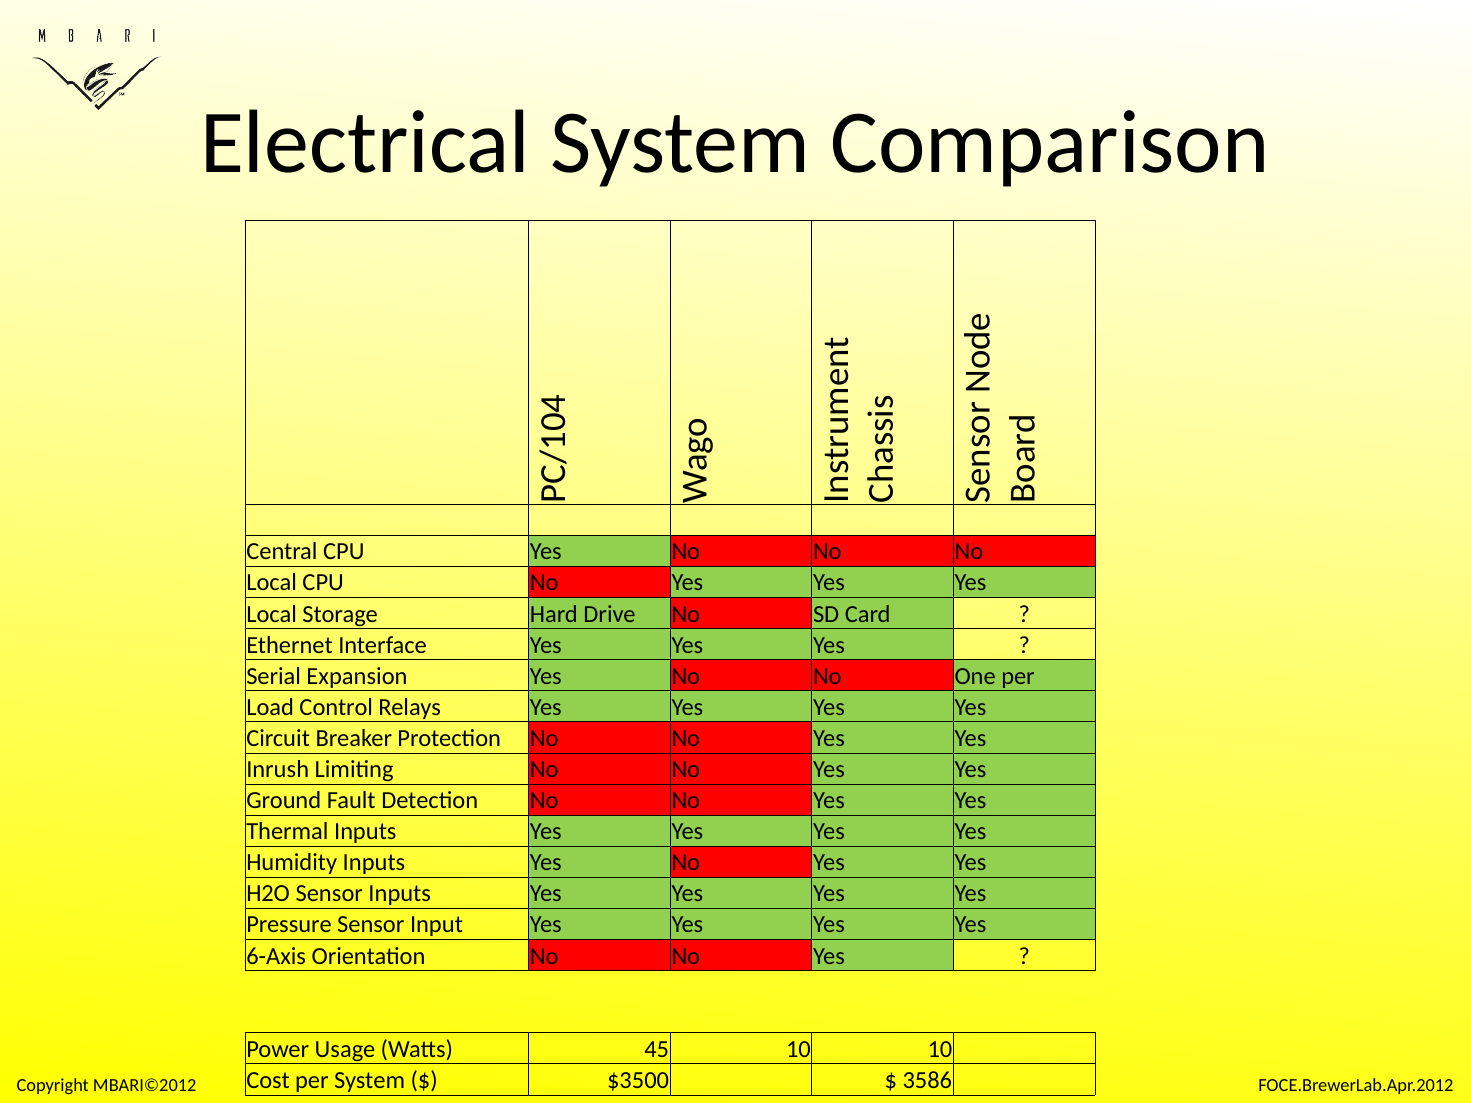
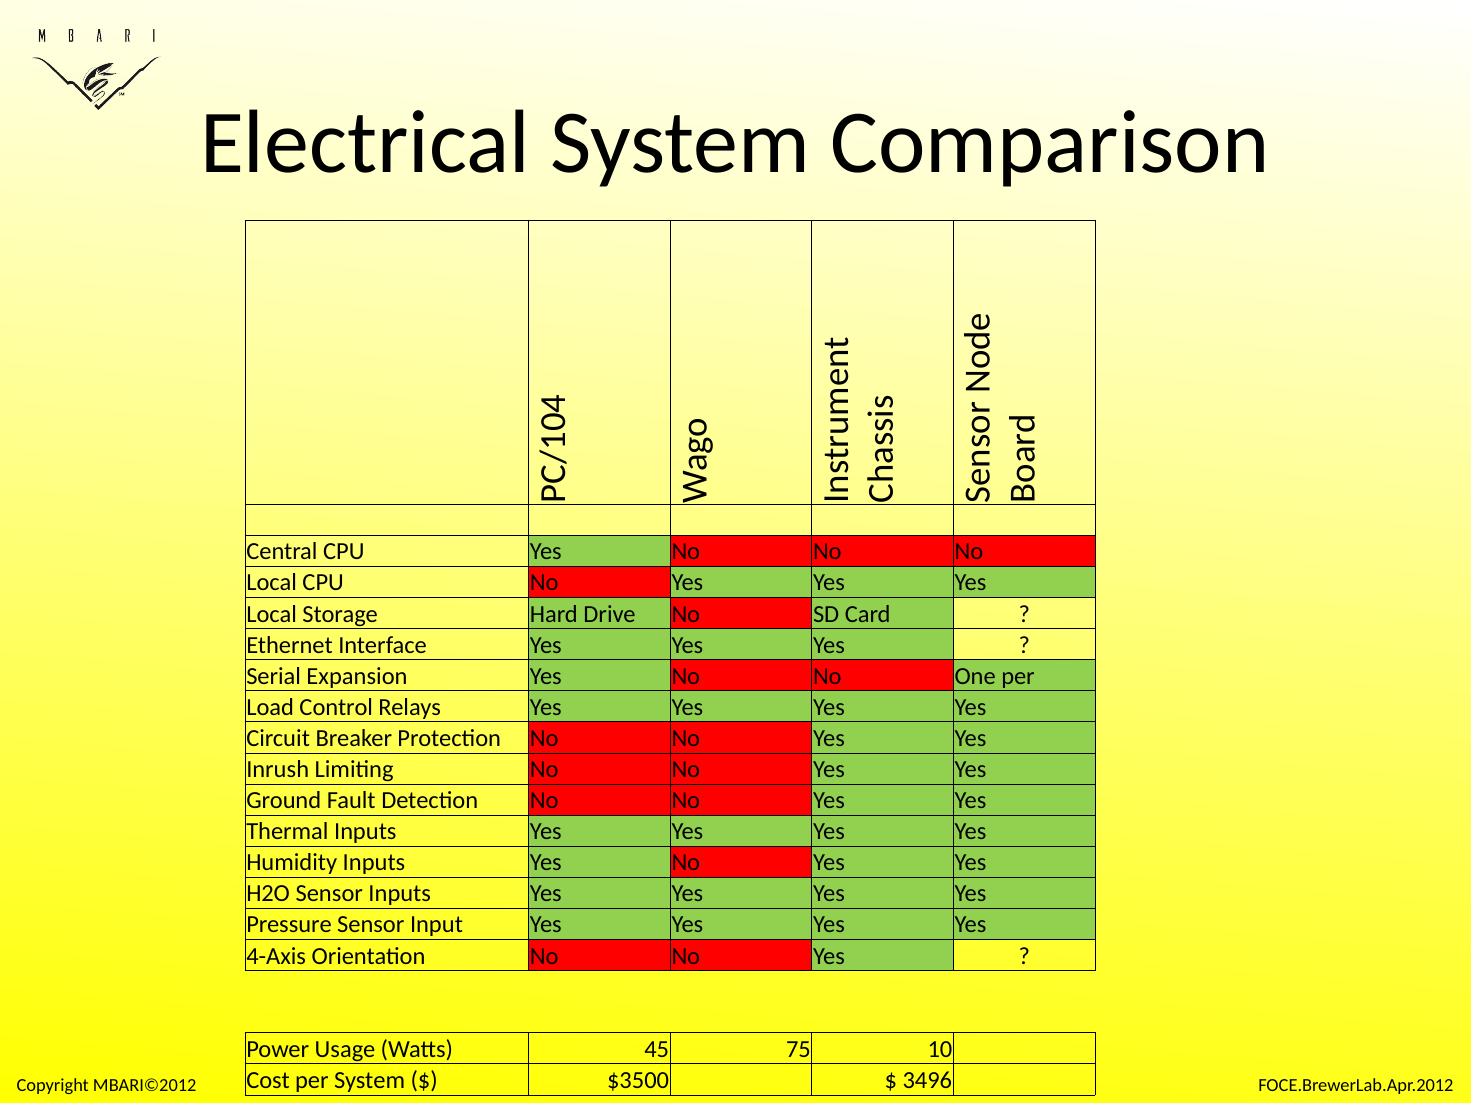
6-Axis: 6-Axis -> 4-Axis (276, 956)
45 10: 10 -> 75 (798, 1049)
3586: 3586 -> 3496 (927, 1081)
